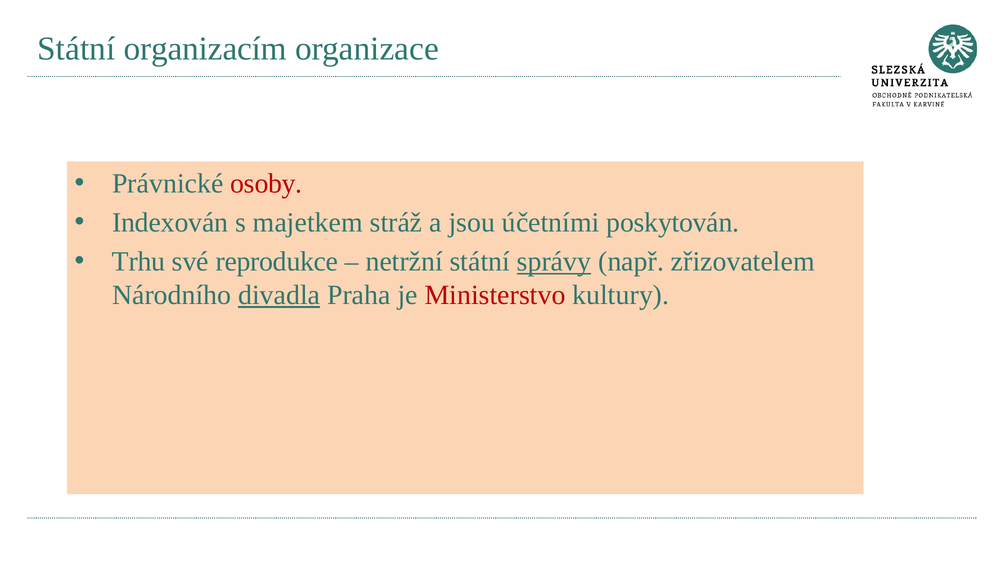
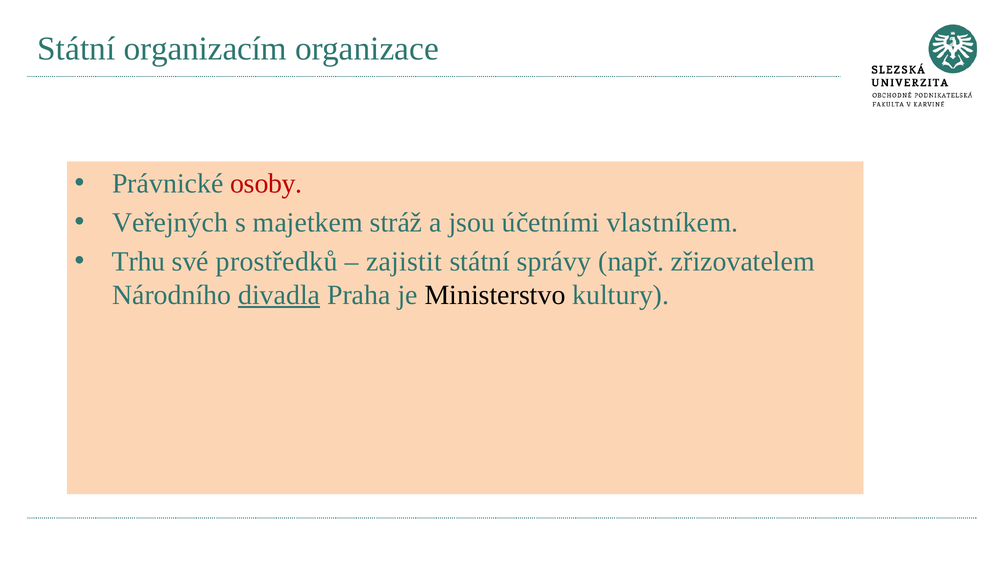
Indexován: Indexován -> Veřejných (170, 223)
poskytován: poskytován -> vlastníkem (673, 223)
reprodukce: reprodukce -> prostředků (277, 262)
netržní: netržní -> zajistit (404, 262)
správy underline: present -> none (554, 262)
Ministerstvo colour: red -> black (495, 295)
